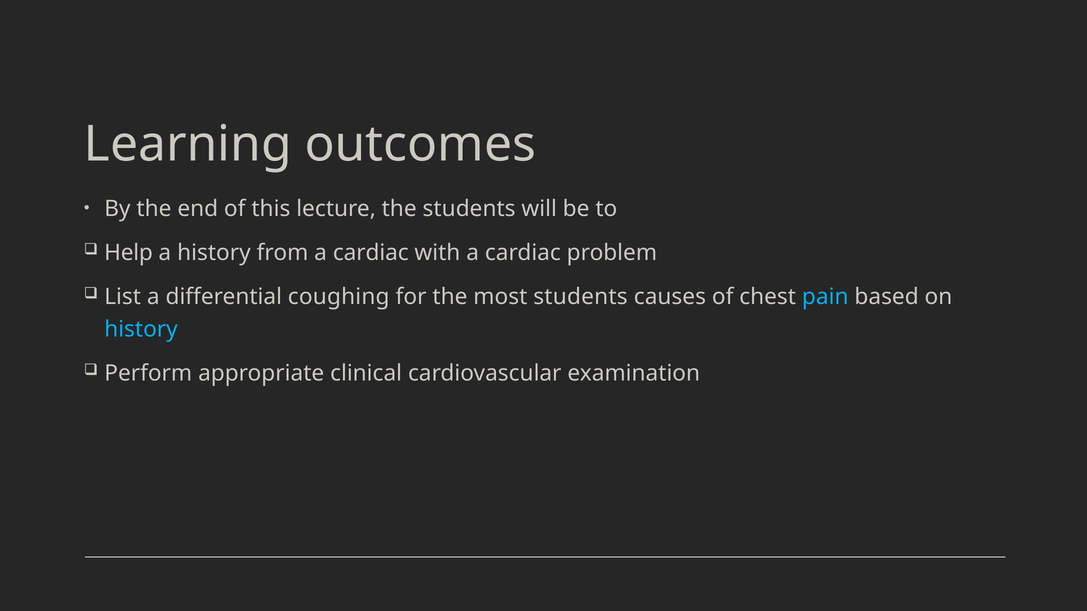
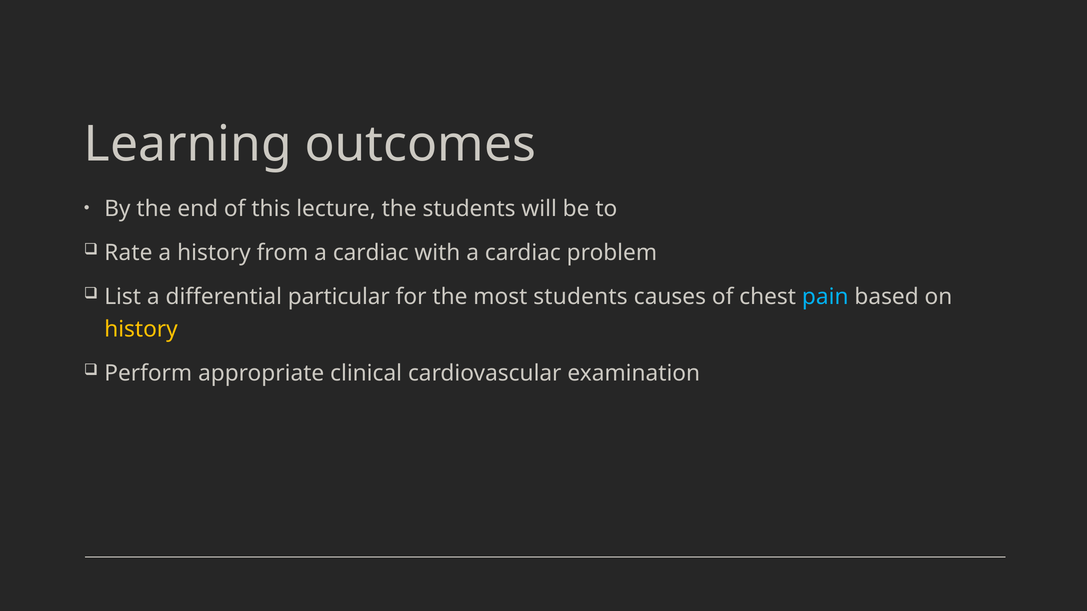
Help: Help -> Rate (128, 253)
coughing: coughing -> particular (339, 297)
history colour: light blue -> yellow (141, 329)
